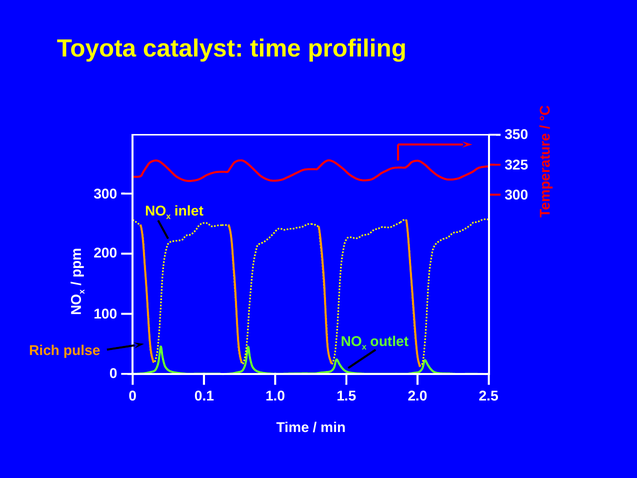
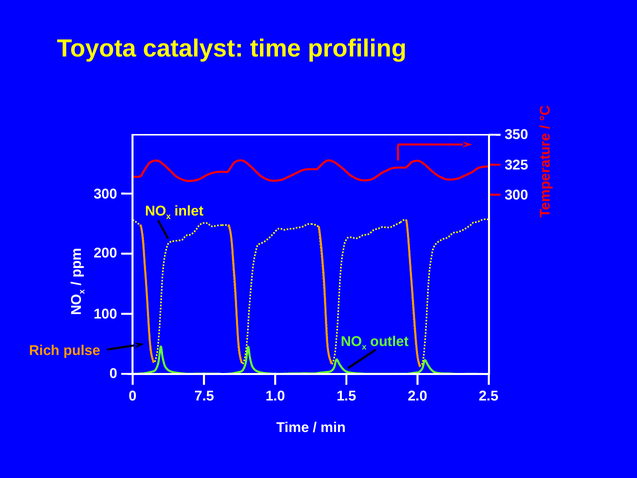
0.1: 0.1 -> 7.5 (204, 396)
